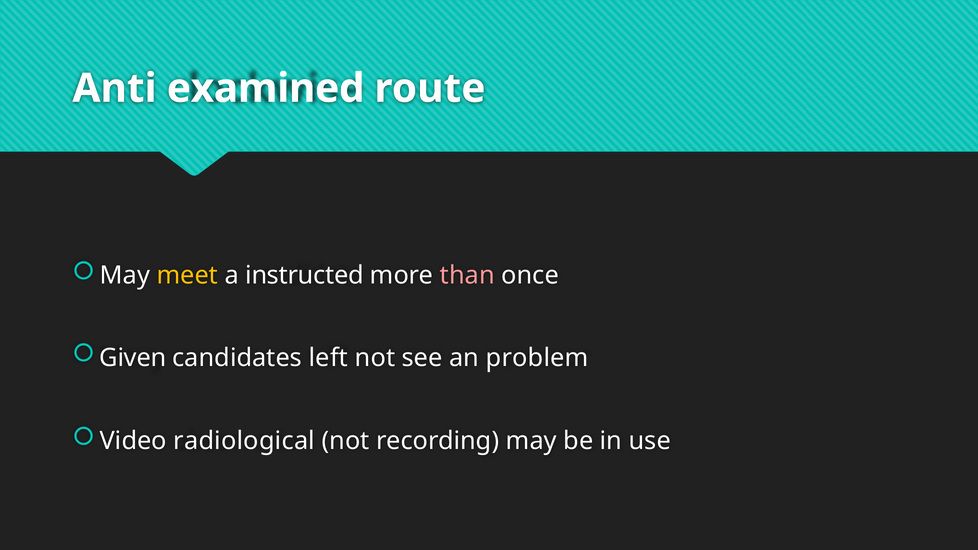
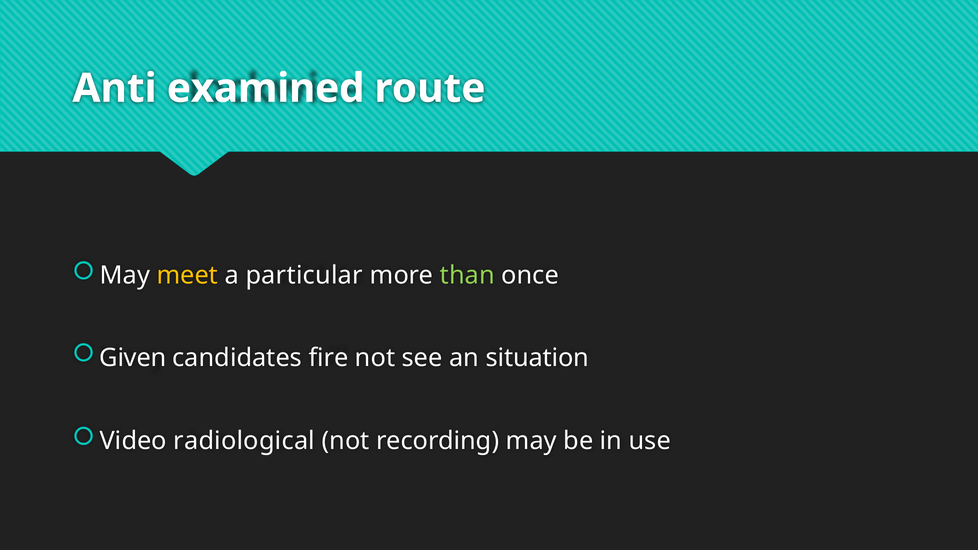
instructed: instructed -> particular (304, 276)
than colour: pink -> light green (467, 276)
left: left -> fire (329, 358)
problem: problem -> situation (537, 358)
